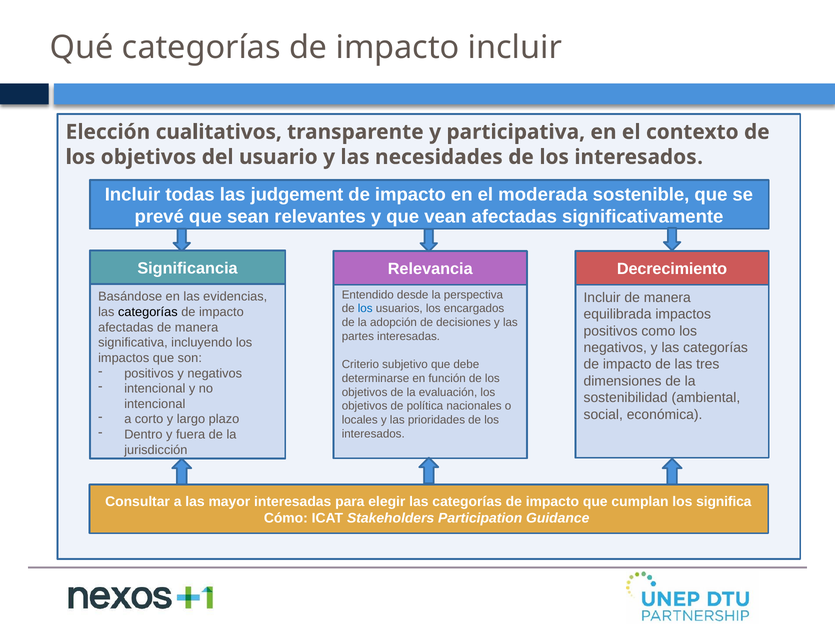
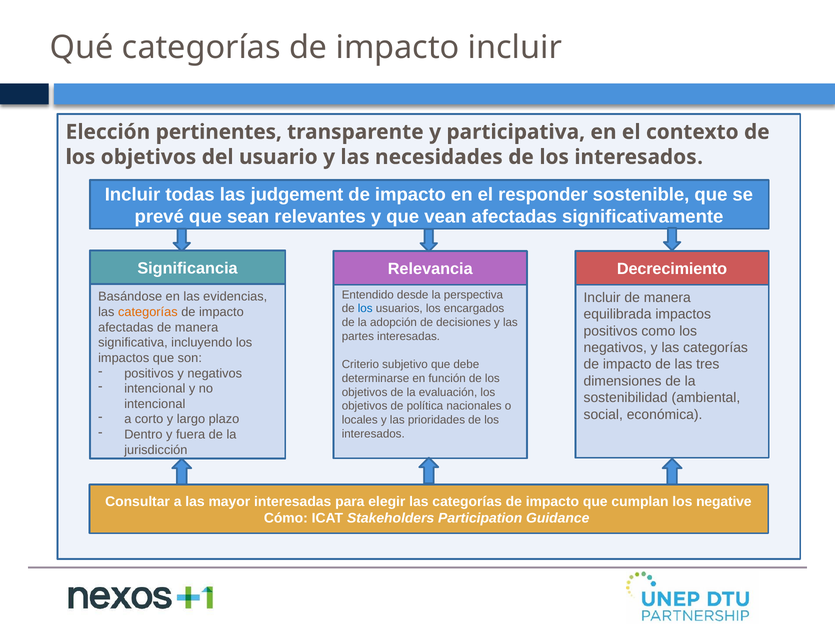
cualitativos: cualitativos -> pertinentes (219, 132)
moderada: moderada -> responder (543, 195)
categorías colour: black -> orange (148, 312)
significa: significa -> negative (724, 502)
